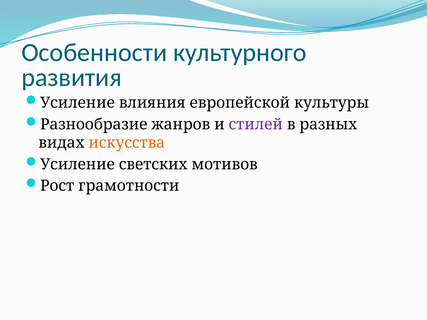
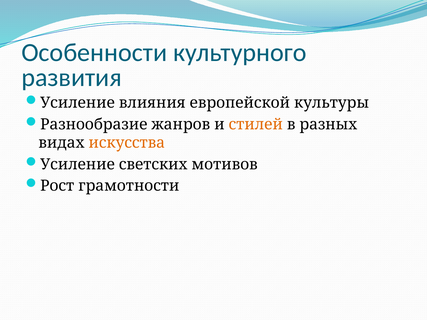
стилей colour: purple -> orange (256, 124)
